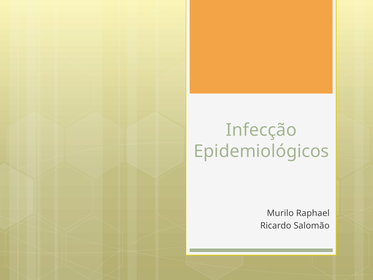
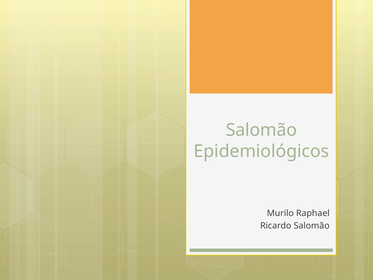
Infecção: Infecção -> Salomão (261, 130)
